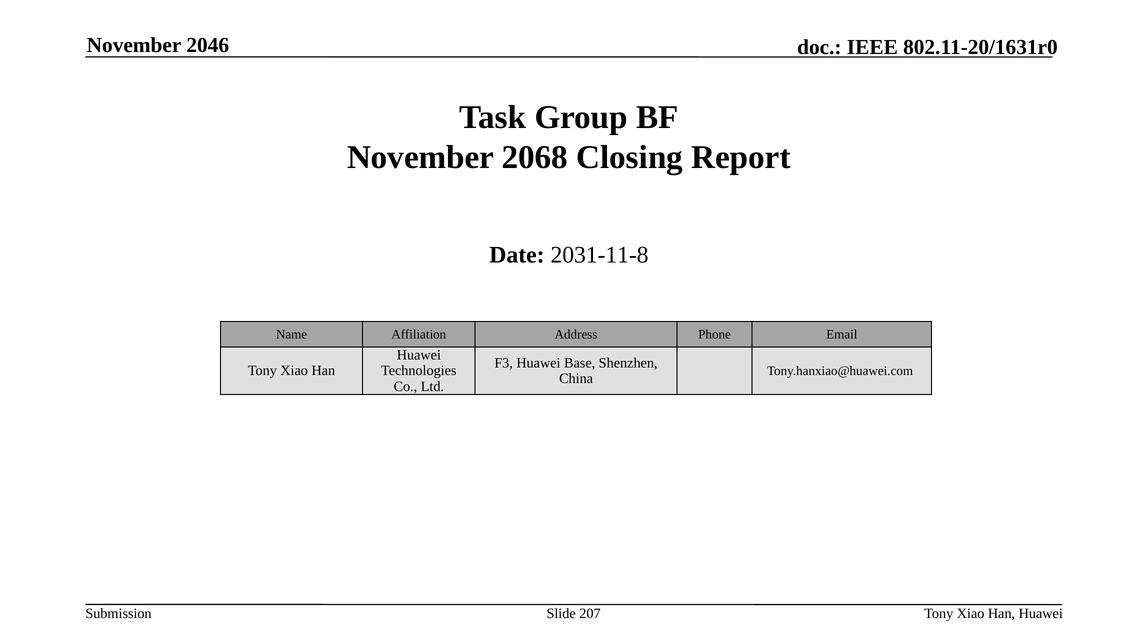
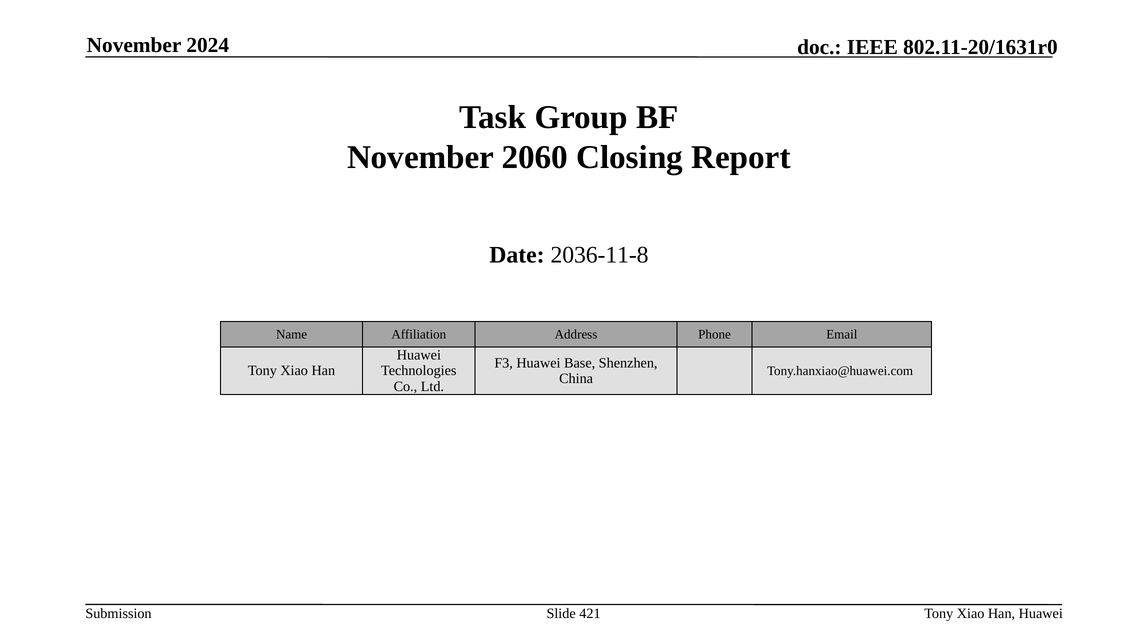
2046: 2046 -> 2024 (208, 45)
2068: 2068 -> 2060 (535, 157)
2031-11-8: 2031-11-8 -> 2036-11-8 (600, 255)
207: 207 -> 421 (590, 614)
